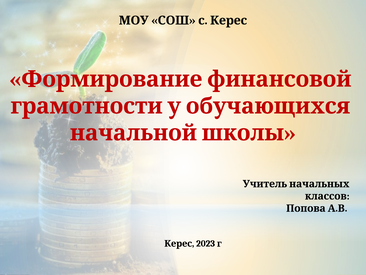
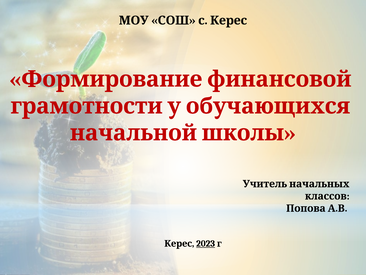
2023 underline: none -> present (206, 243)
